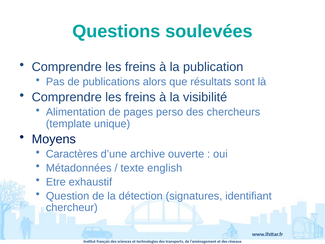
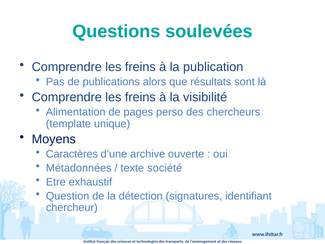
english: english -> société (165, 168)
